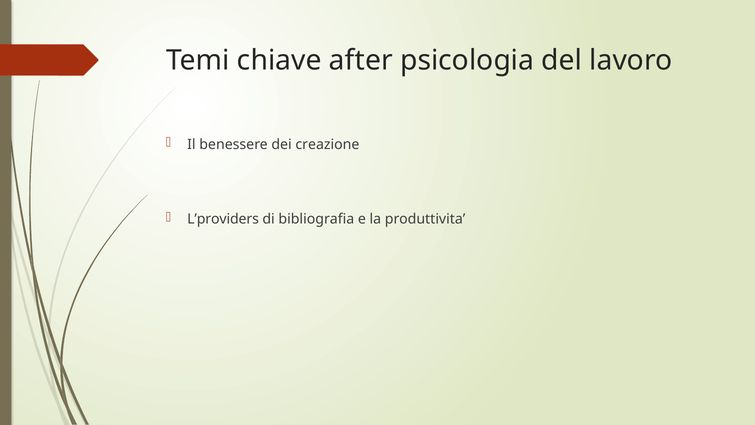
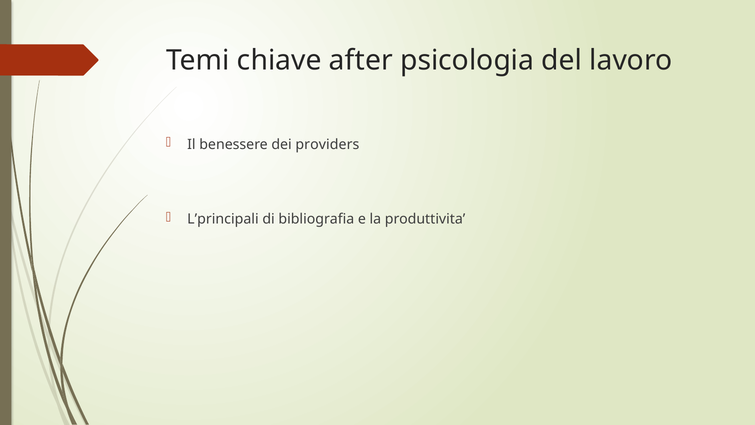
creazione: creazione -> providers (327, 144)
L’providers: L’providers -> L’principali (223, 219)
